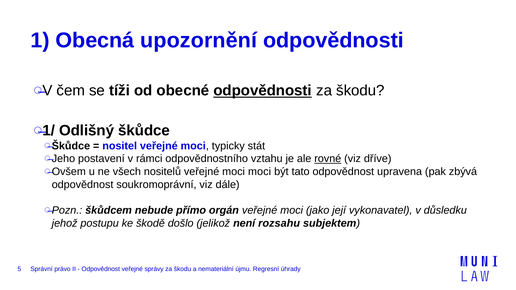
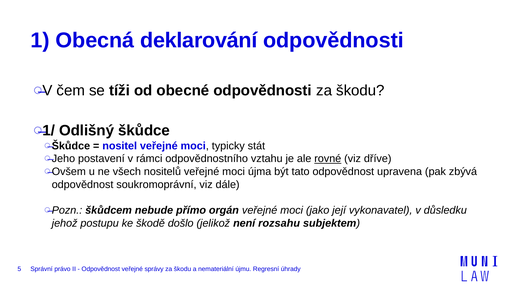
upozornění: upozornění -> deklarování (199, 41)
odpovědnosti underline: present -> none (263, 91)
moci moci: moci -> újma (260, 172)
